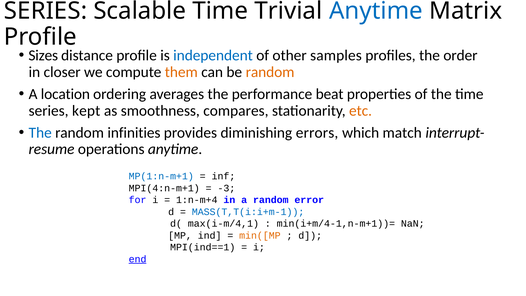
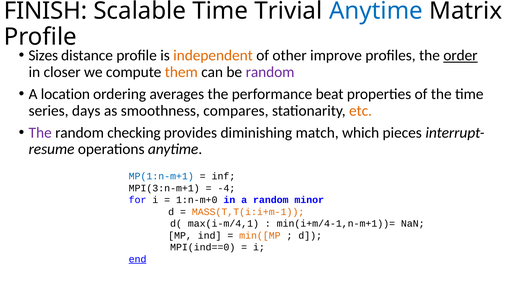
SERIES: SERIES -> FINISH (46, 11)
independent colour: blue -> orange (213, 55)
samples: samples -> improve (336, 55)
order underline: none -> present (460, 55)
random colour: orange -> purple (270, 72)
kept: kept -> days (86, 111)
The colour: blue -> purple (40, 133)
infinities: infinities -> checking (134, 133)
errors: errors -> match (317, 133)
match: match -> pieces (402, 133)
MPI(4:n-m+1: MPI(4:n-m+1 -> MPI(3:n-m+1 (164, 188)
-3: -3 -> -4 (226, 188)
1:n-m+4: 1:n-m+4 -> 1:n-m+0 (197, 200)
error: error -> minor (309, 200)
MASS(T,T(i:i+m-1 colour: blue -> orange (248, 212)
MPI(ind==1: MPI(ind==1 -> MPI(ind==0 (203, 247)
